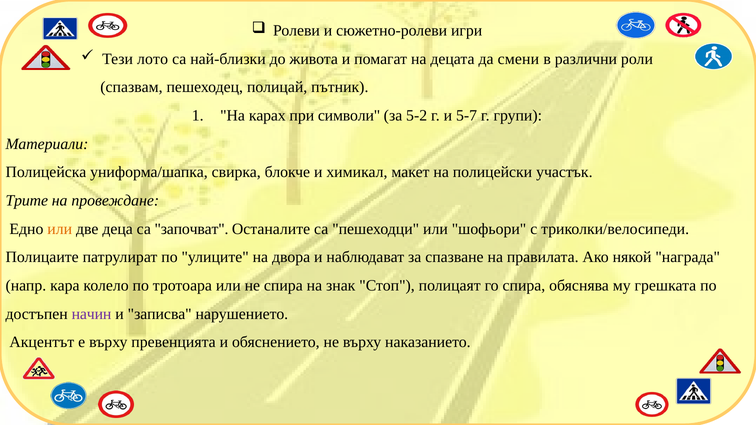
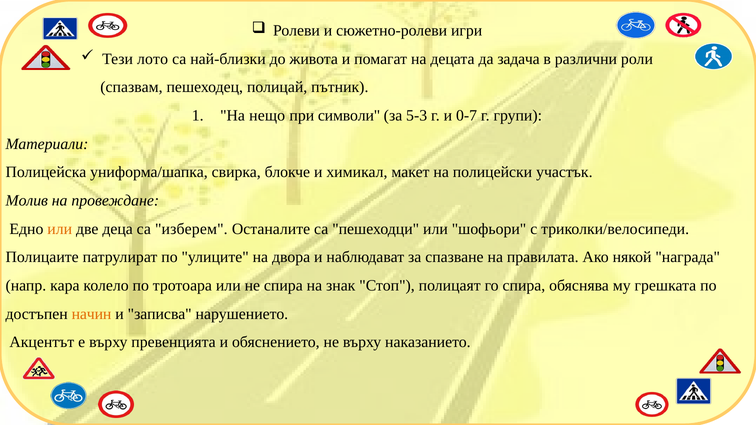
смени: смени -> задача (519, 59)
карах: карах -> нещо (267, 116)
5-2: 5-2 -> 5-3 (417, 116)
5-7: 5-7 -> 0-7 (467, 116)
Трите: Трите -> Молив (27, 201)
започват: започват -> изберем (191, 229)
начин colour: purple -> orange (92, 314)
